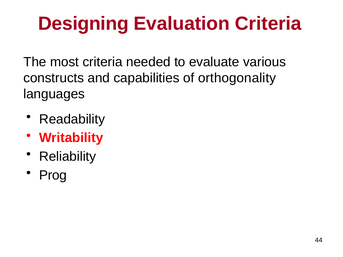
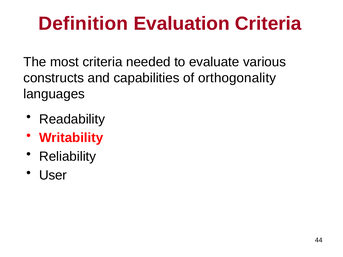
Designing: Designing -> Definition (83, 24)
Prog: Prog -> User (53, 175)
